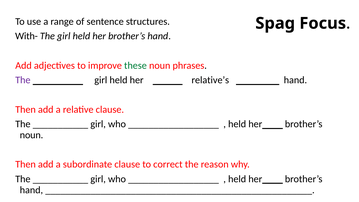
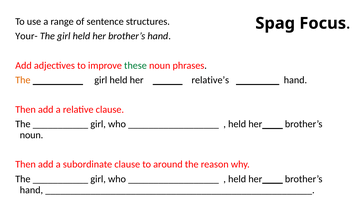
With-: With- -> Your- (26, 36)
The colour: purple -> orange (23, 80)
correct: correct -> around (168, 164)
